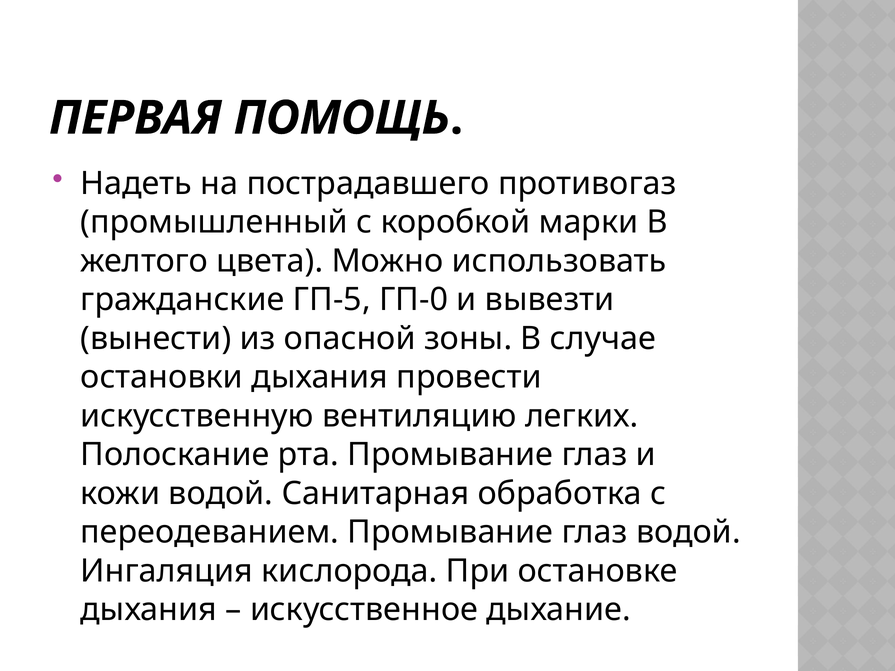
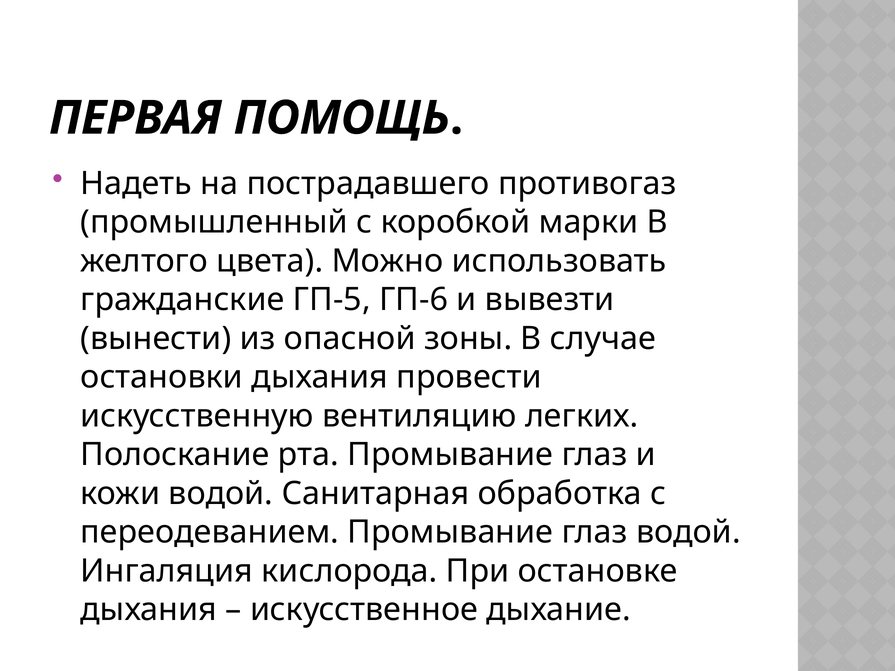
ГП-0: ГП-0 -> ГП-6 (414, 300)
